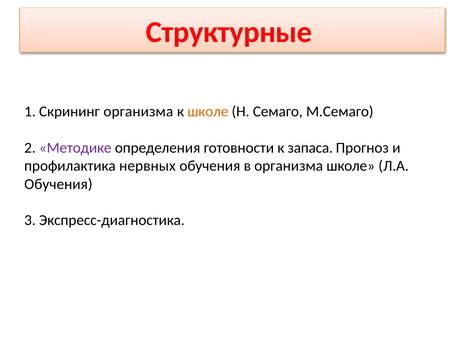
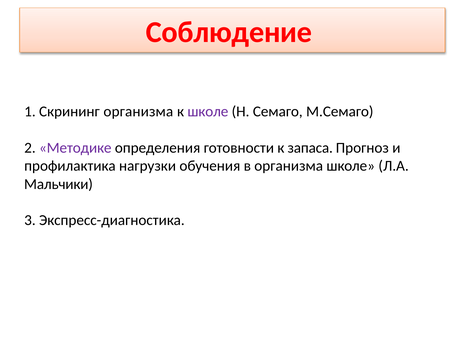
Структурные: Структурные -> Соблюдение (229, 32)
школе colour: orange -> purple (208, 112)
нервных: нервных -> нагрузки (148, 166)
Обучения: Обучения -> Мальчики (58, 184)
